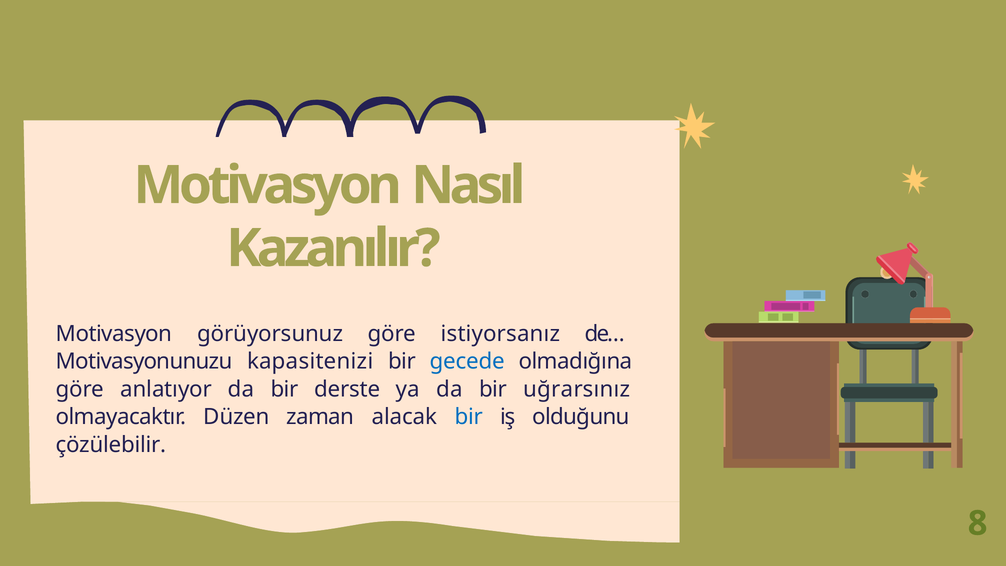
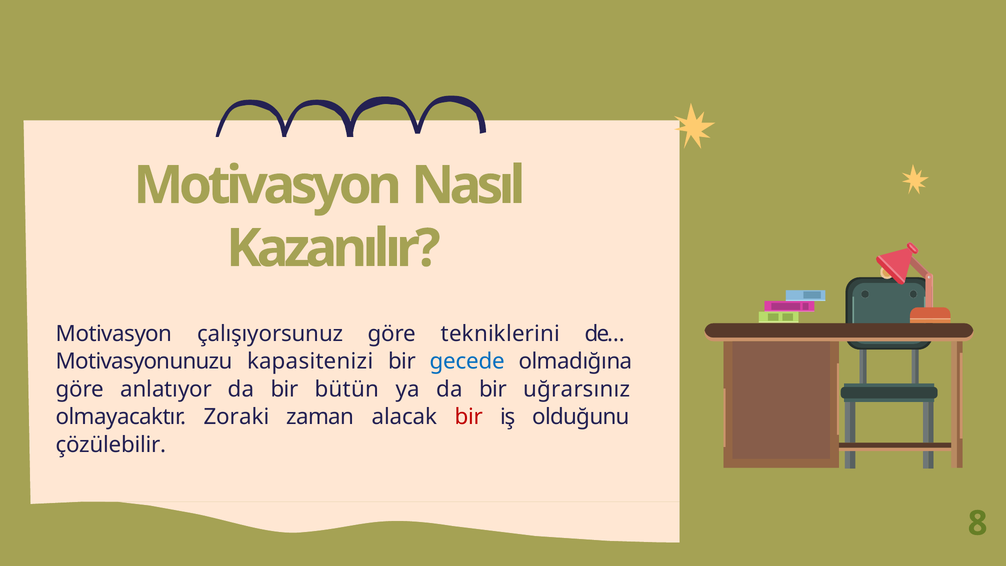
görüyorsunuz: görüyorsunuz -> çalışıyorsunuz (270, 334)
istiyorsanız: istiyorsanız -> tekniklerini (500, 334)
derste: derste -> bütün (347, 389)
Düzen: Düzen -> Zoraki (236, 417)
bir colour: blue -> red (469, 417)
